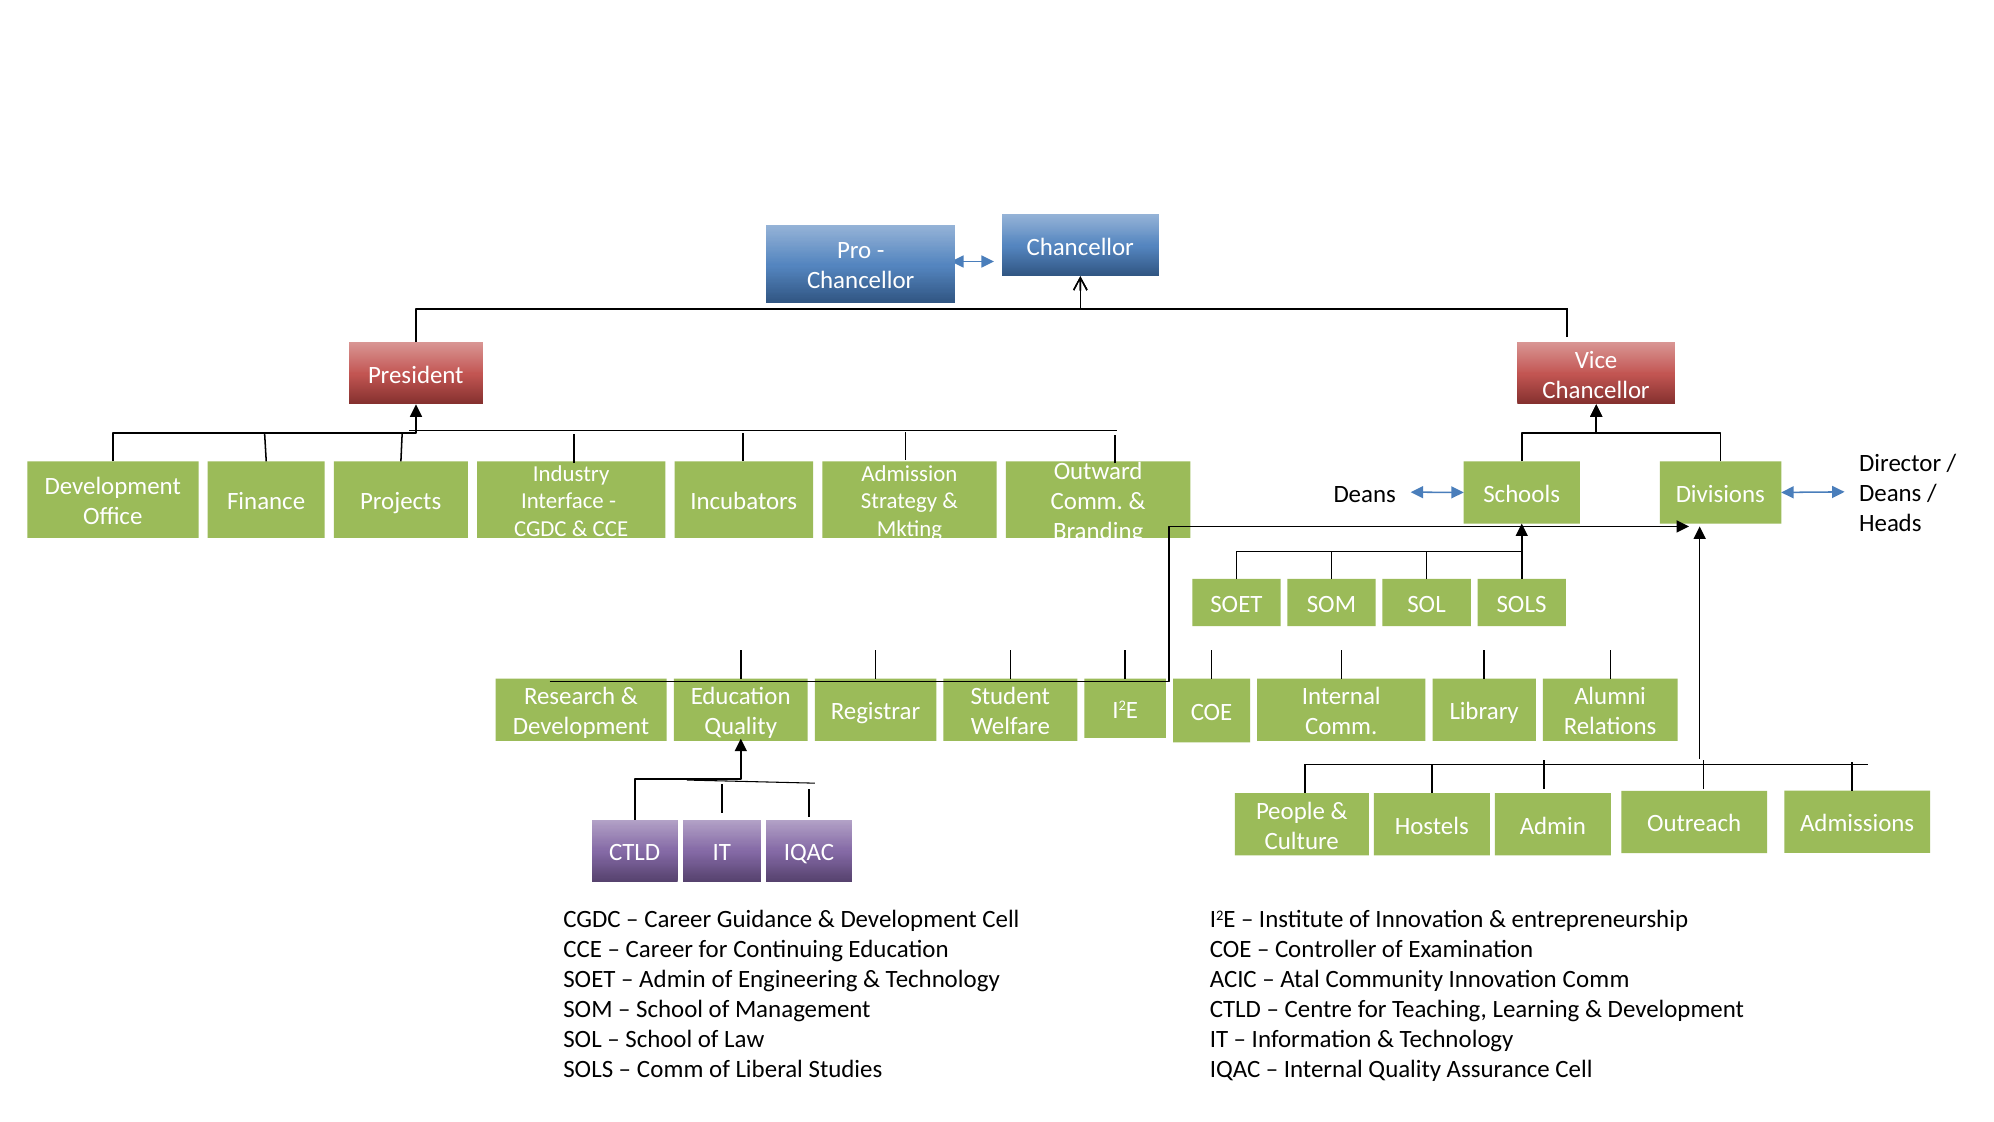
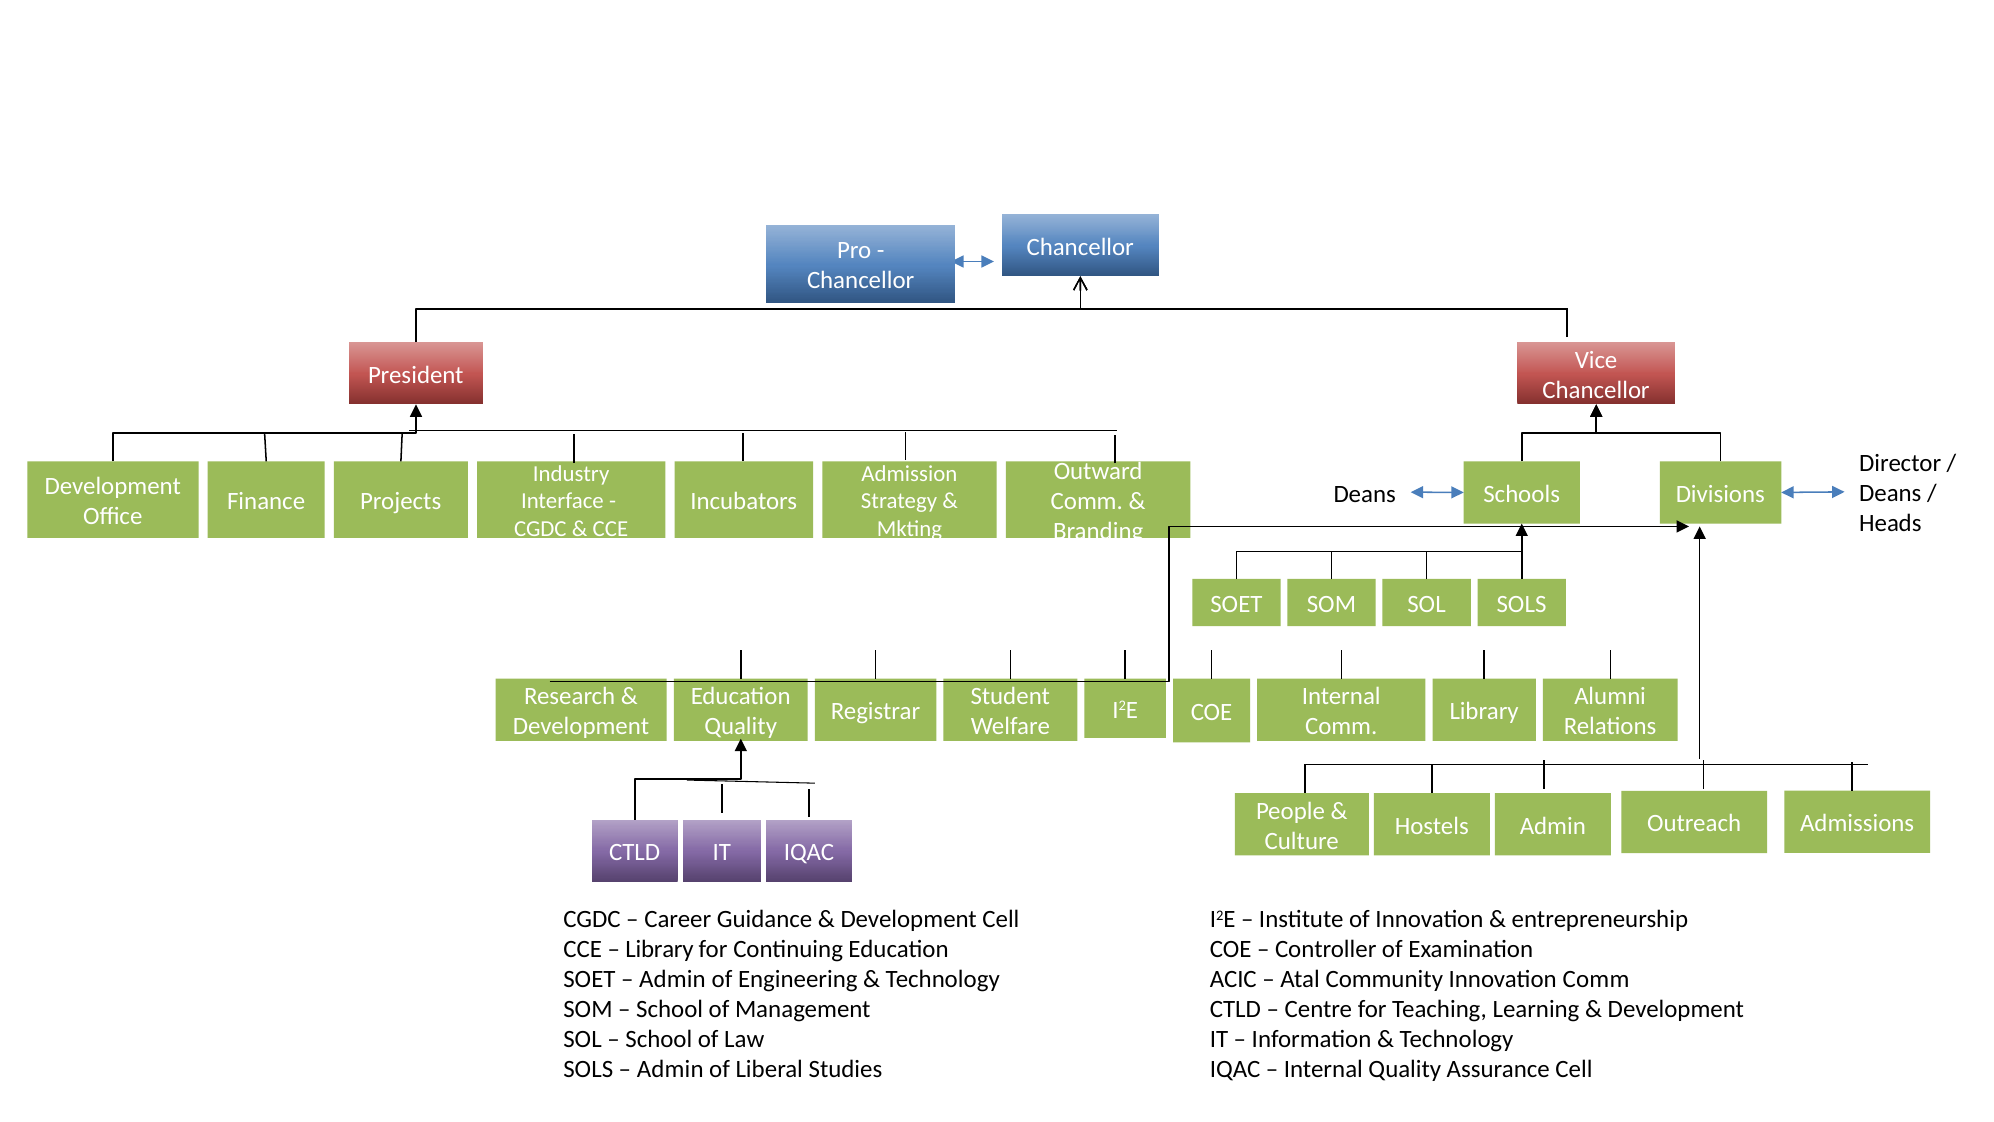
Career: Career -> Library (660, 949)
Comm: Comm -> Admin (670, 1069)
